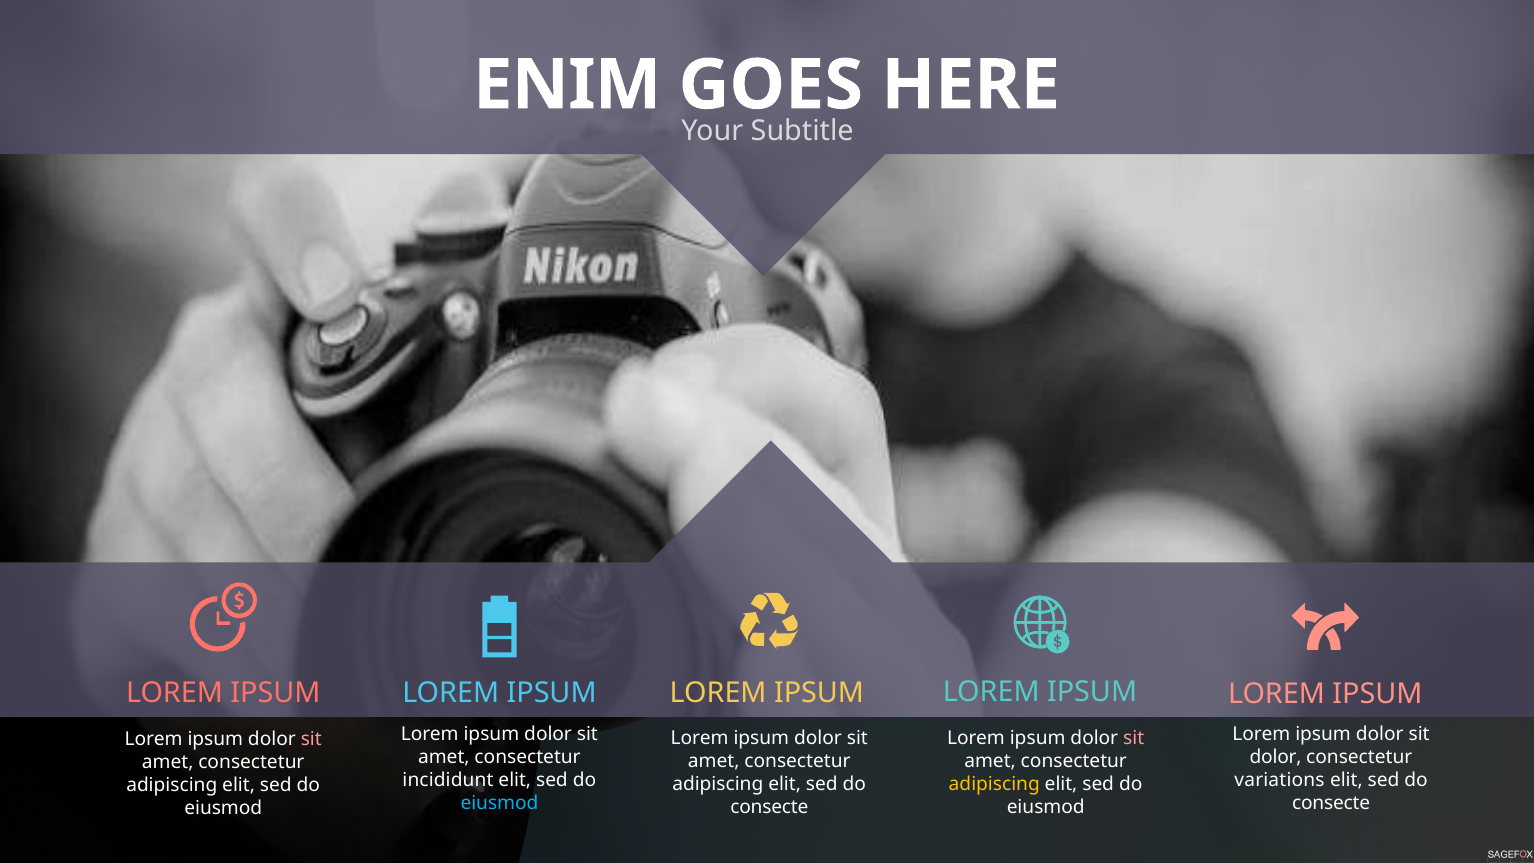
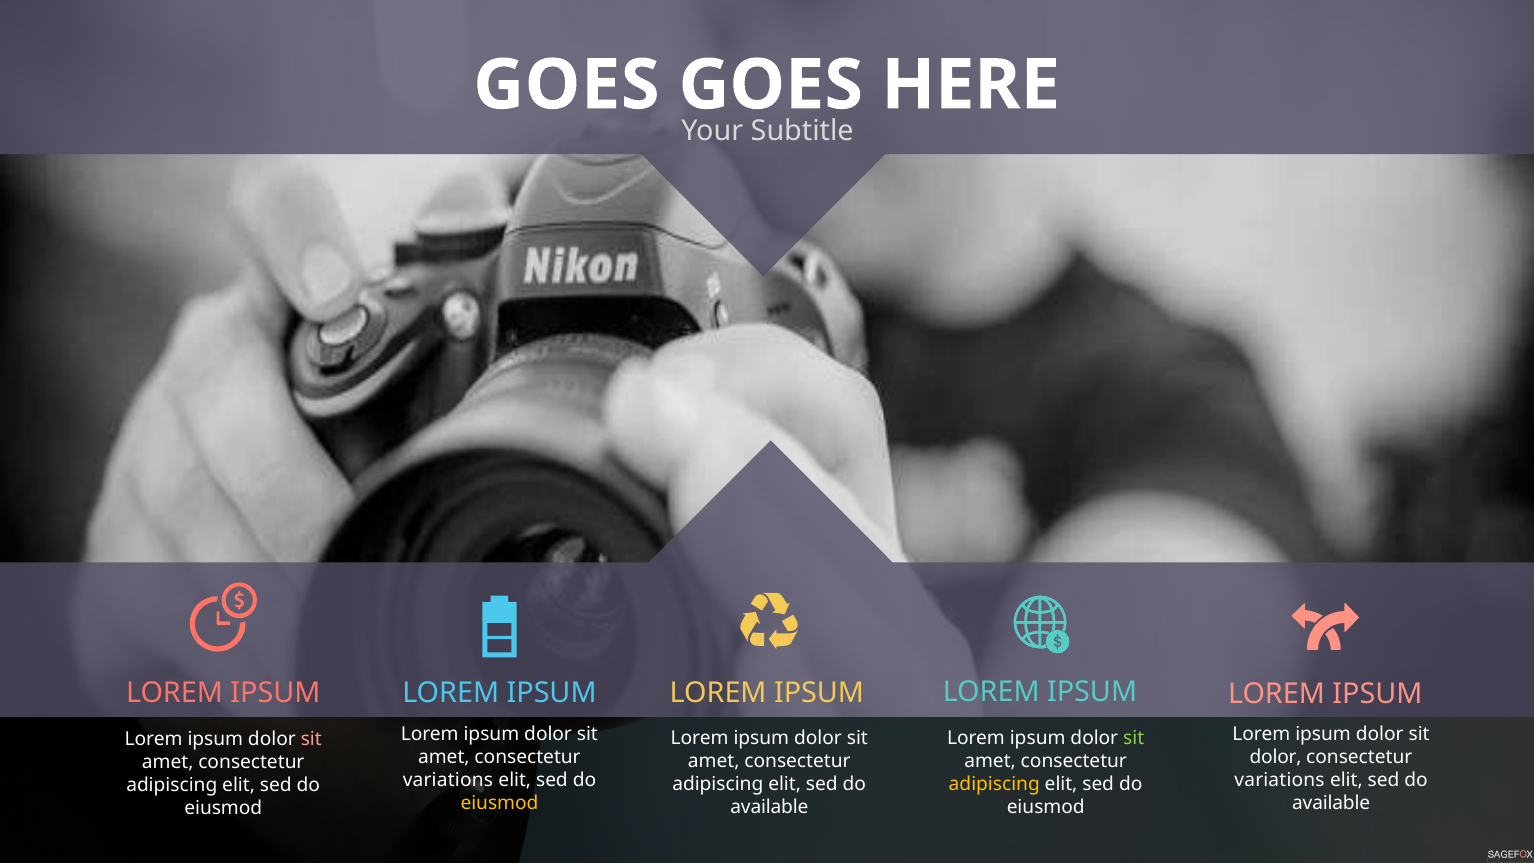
ENIM: ENIM -> GOES (566, 85)
sit colour: pink -> light green (1134, 738)
incididunt: incididunt -> variations (448, 780)
eiusmod colour: light blue -> yellow (499, 803)
consecte: consecte -> available (1331, 803)
consecte: consecte -> available (769, 807)
